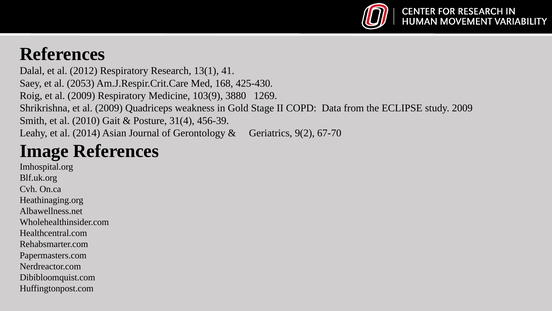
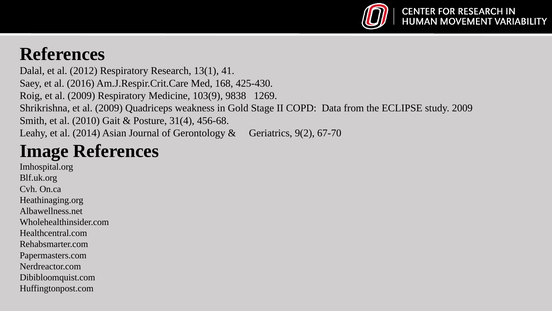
2053: 2053 -> 2016 (81, 83)
3880: 3880 -> 9838 (236, 96)
456-39: 456-39 -> 456-68 (213, 120)
